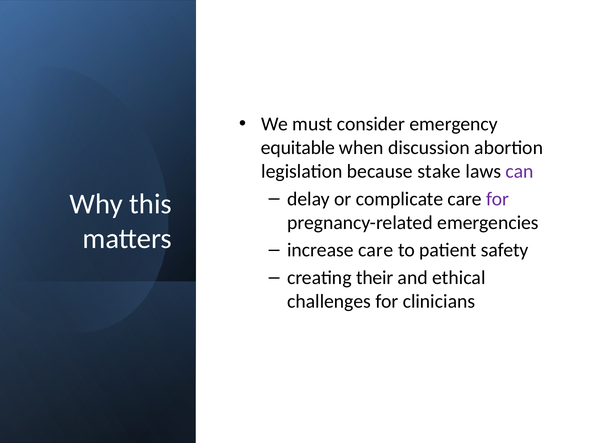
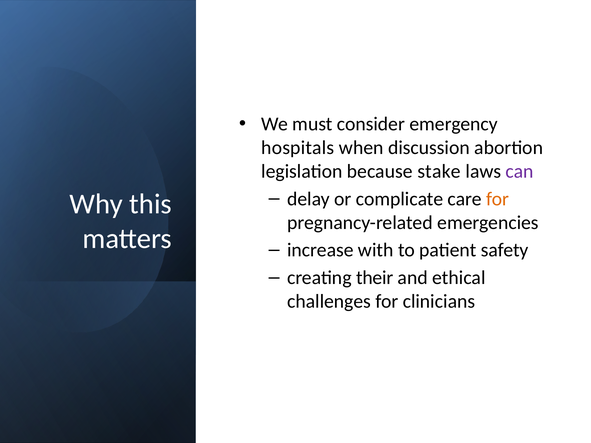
equitable: equitable -> hospitals (298, 148)
for colour: purple -> orange (498, 199)
increase care: care -> with (376, 250)
